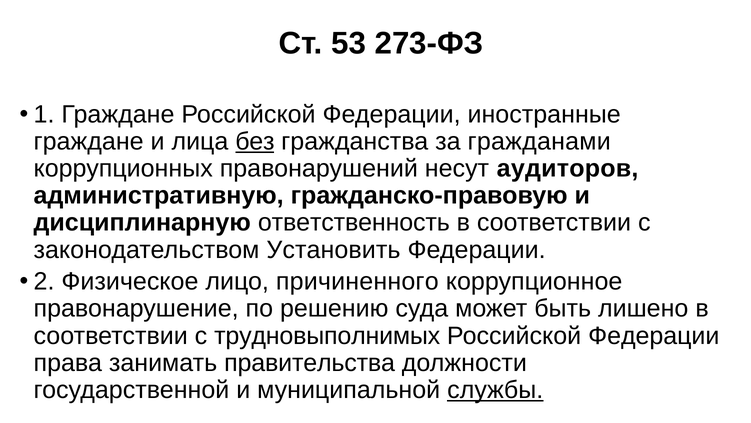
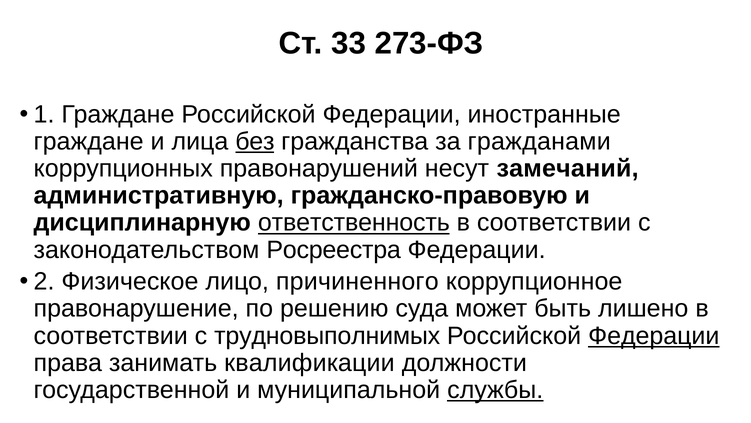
53: 53 -> 33 (349, 44)
аудиторов: аудиторов -> замечаний (568, 168)
ответственность underline: none -> present (354, 222)
Установить: Установить -> Росреестра (334, 249)
Федерации underline: none -> present (654, 335)
правительства: правительства -> квалификации (309, 362)
